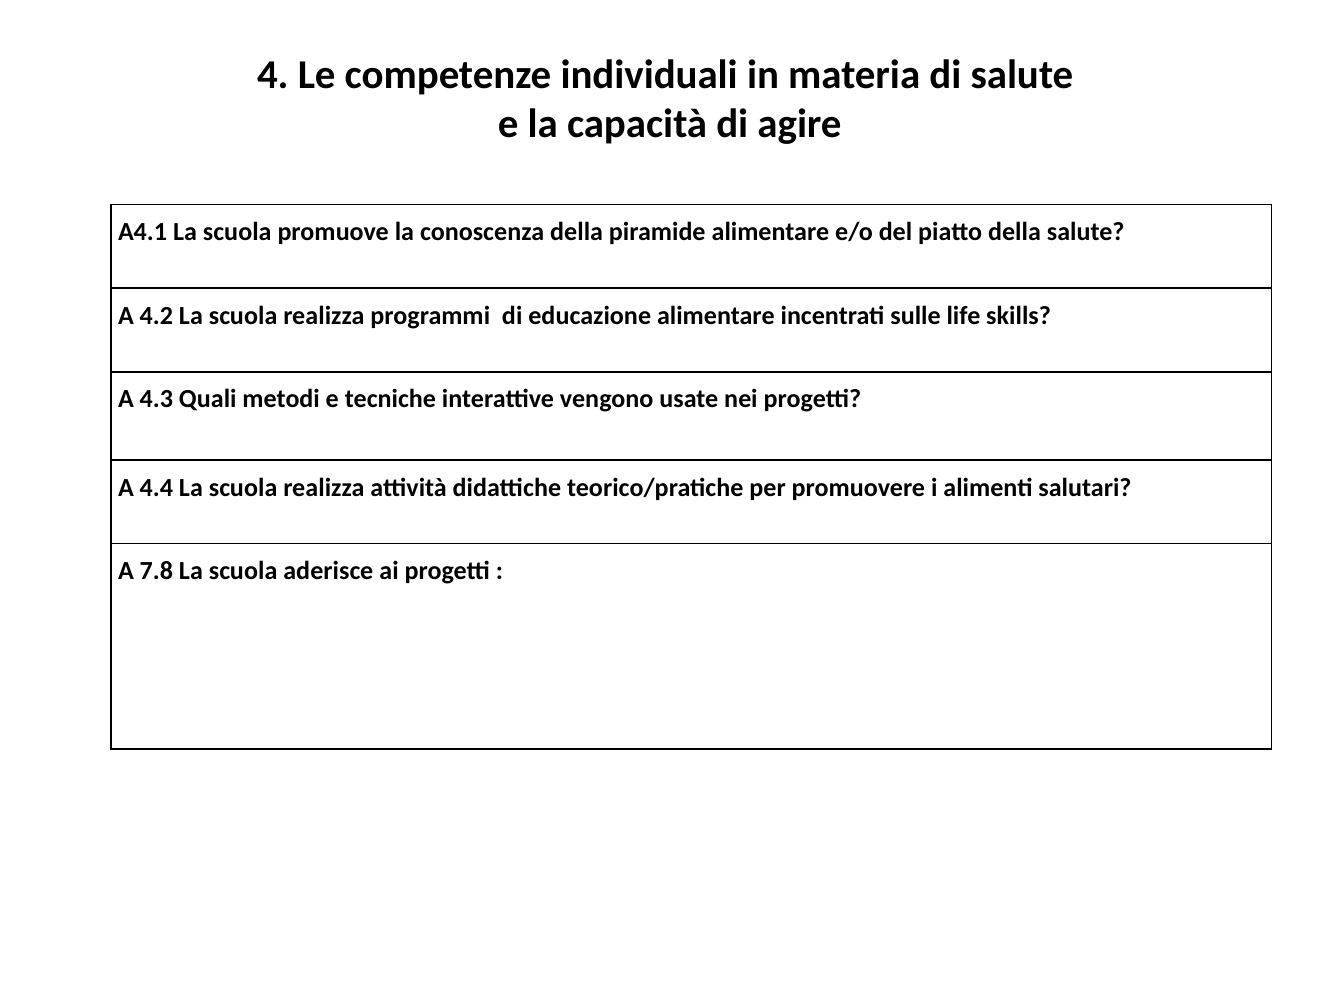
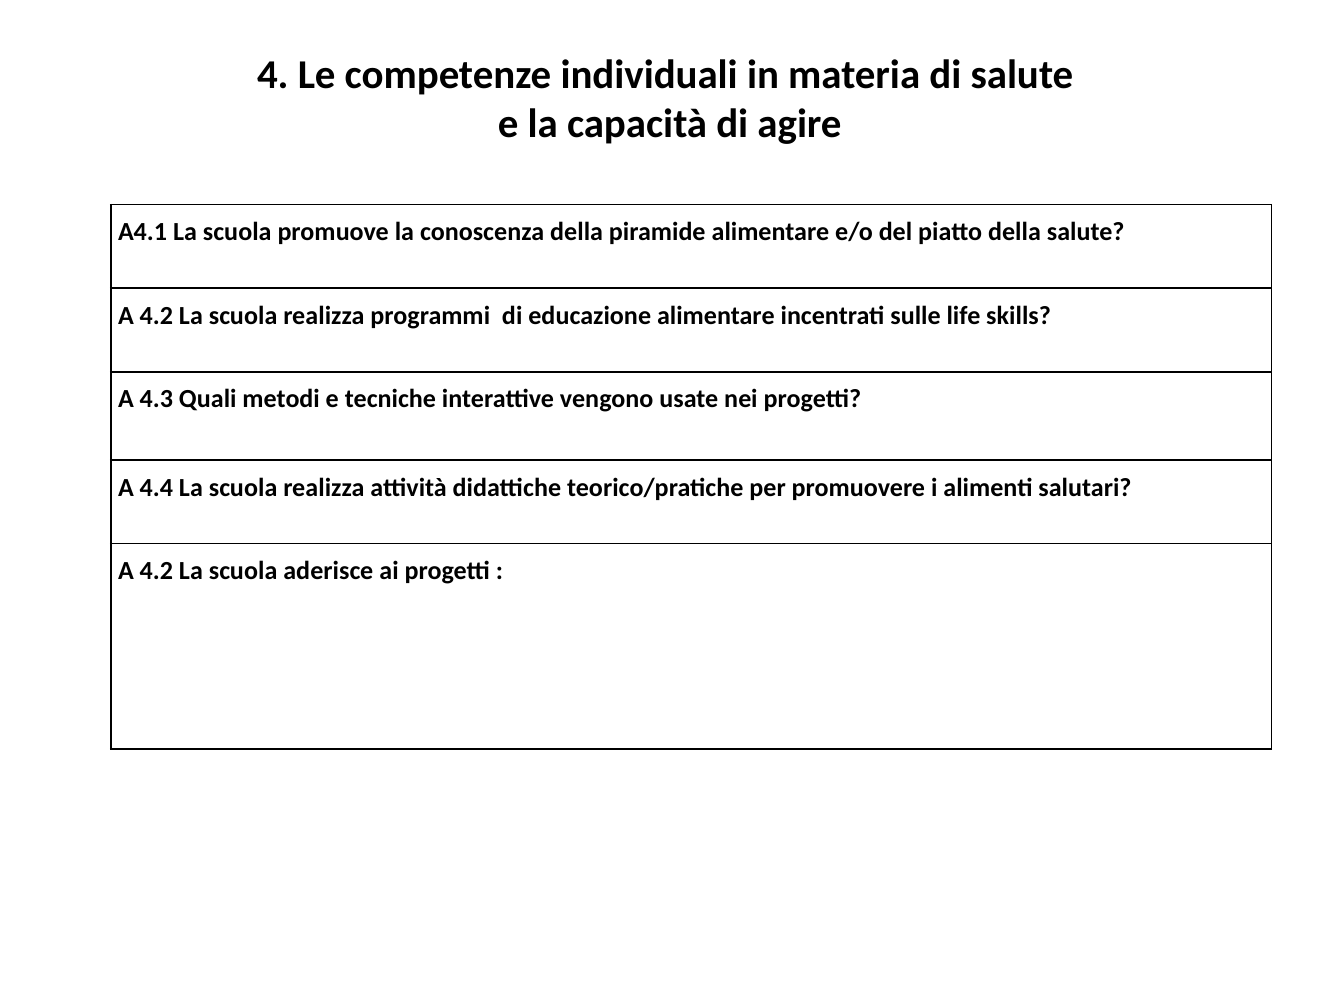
7.8: 7.8 -> 4.2 (156, 571)
